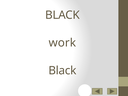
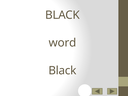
work: work -> word (62, 43)
